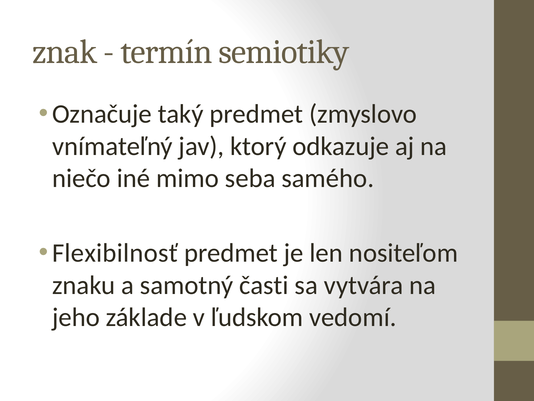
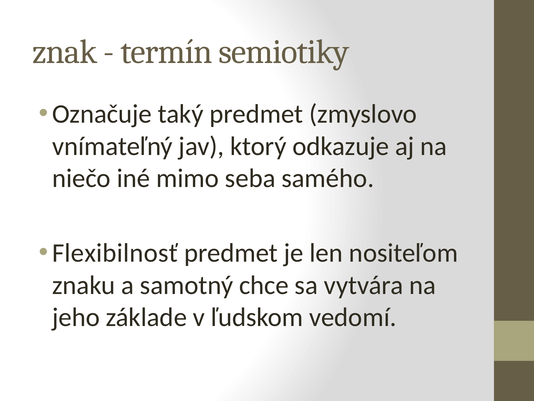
časti: časti -> chce (264, 285)
